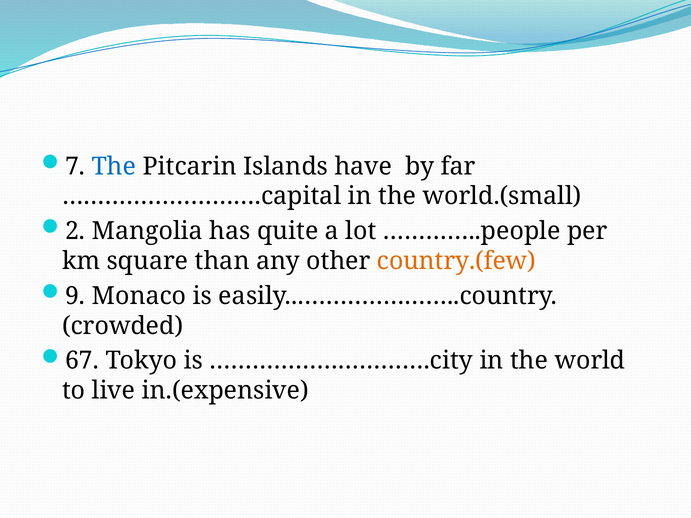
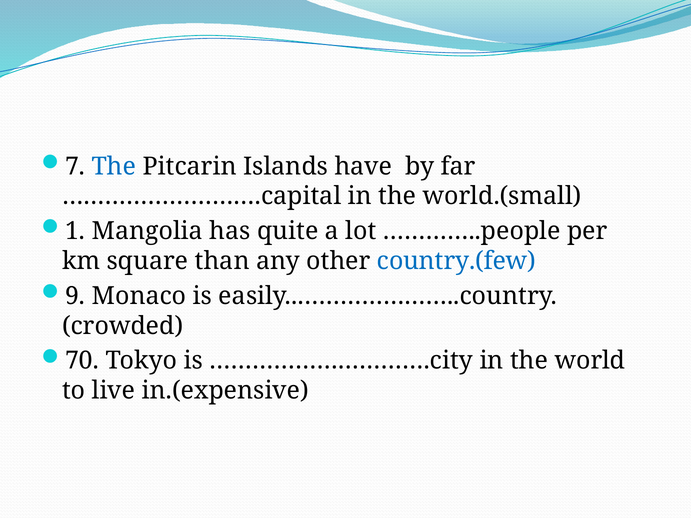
2: 2 -> 1 (75, 231)
country.(few colour: orange -> blue (456, 261)
67: 67 -> 70 (82, 361)
